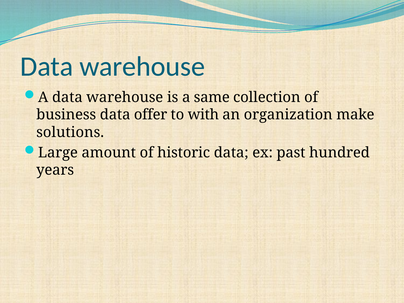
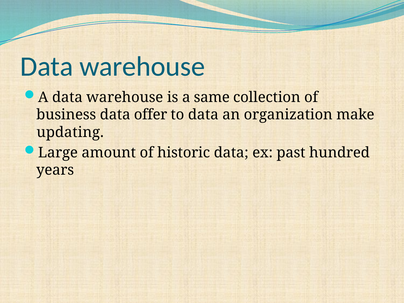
to with: with -> data (203, 115)
solutions: solutions -> updating (70, 132)
